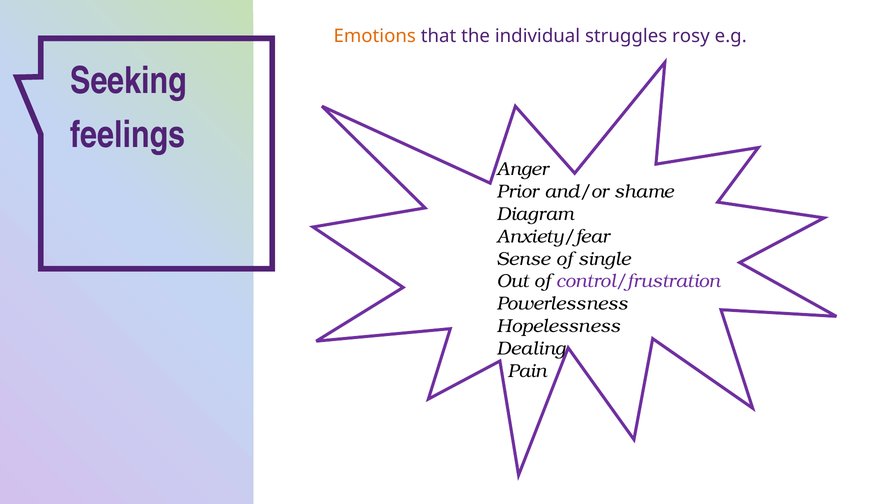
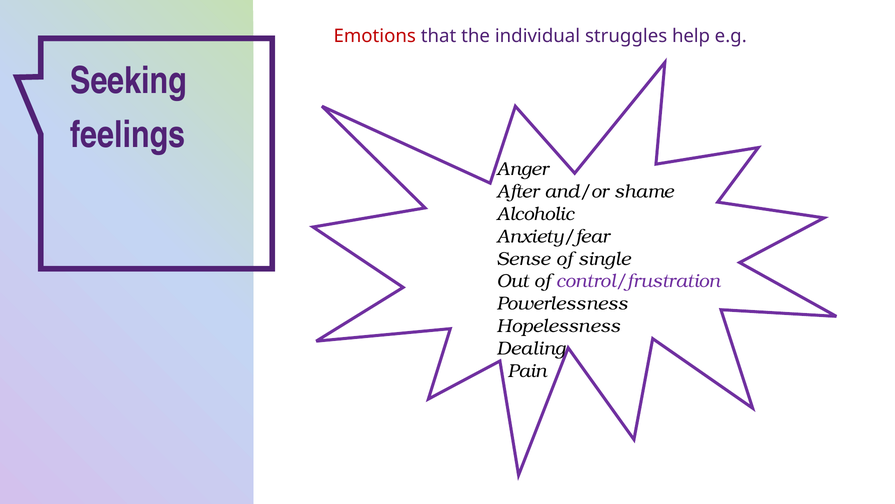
Emotions colour: orange -> red (375, 36)
rosy: rosy -> help (691, 36)
Prior: Prior -> After (518, 191)
Diagram: Diagram -> Alcoholic (535, 214)
